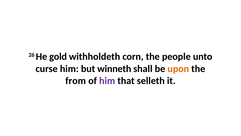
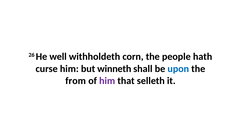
gold: gold -> well (58, 56)
unto: unto -> hath (203, 56)
upon colour: orange -> blue (178, 68)
